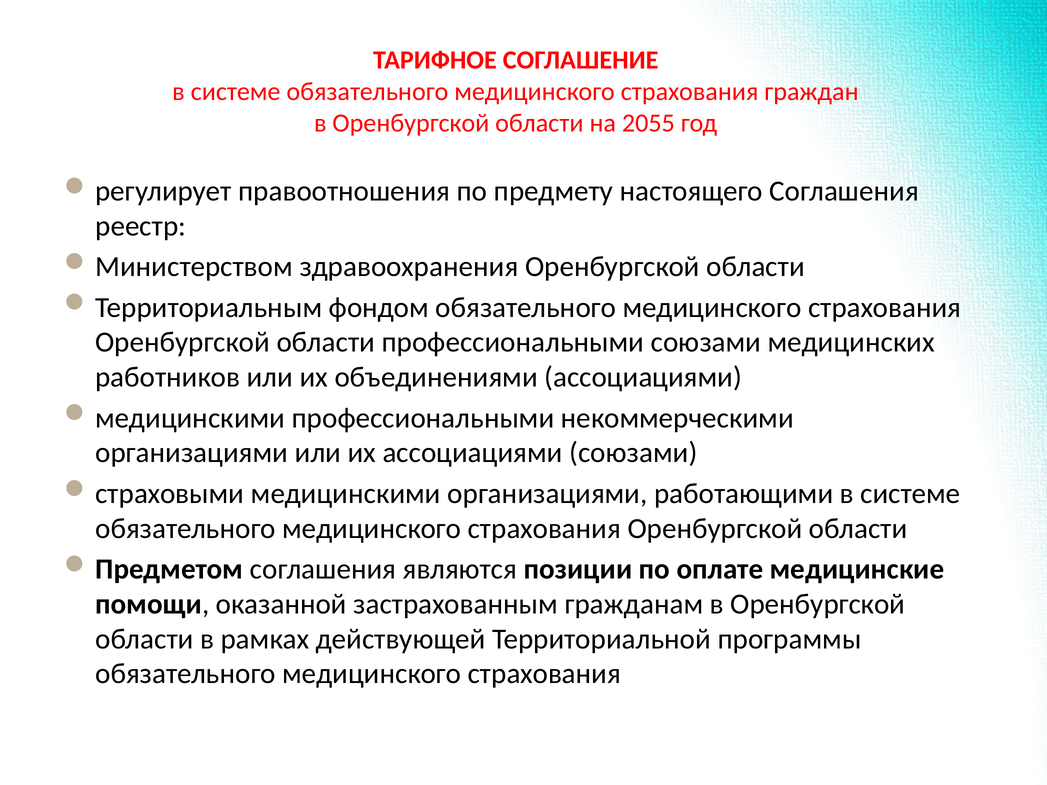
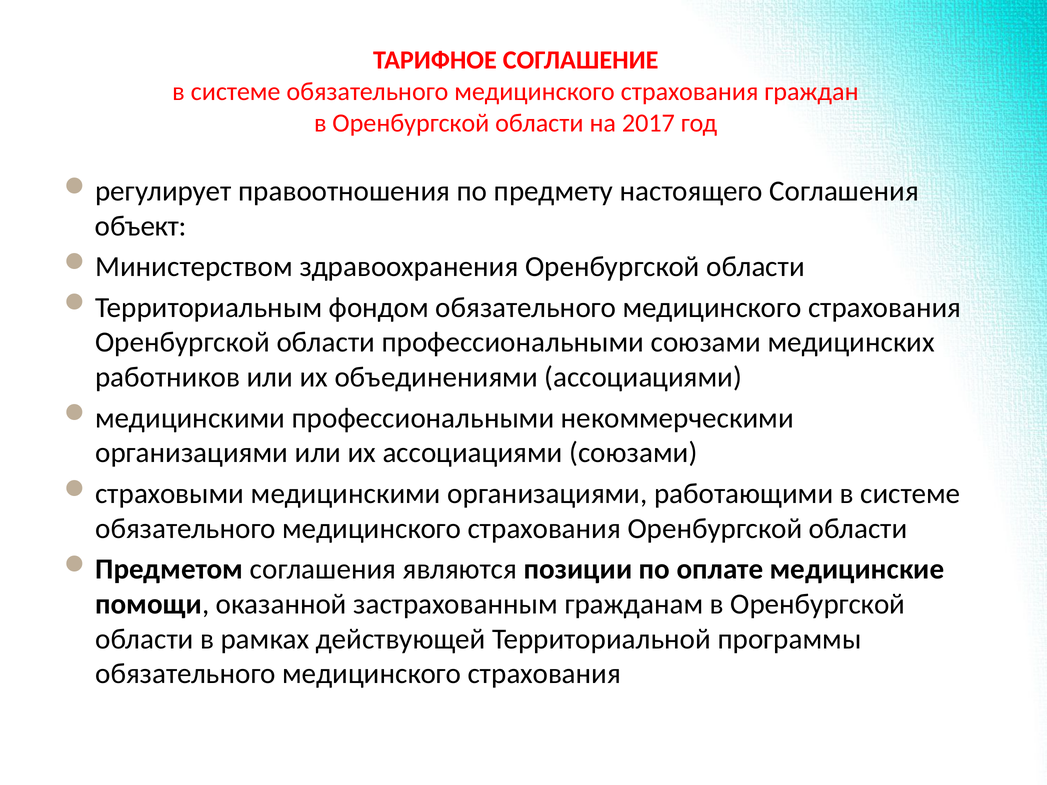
2055: 2055 -> 2017 (648, 123)
реестр: реестр -> объект (141, 226)
